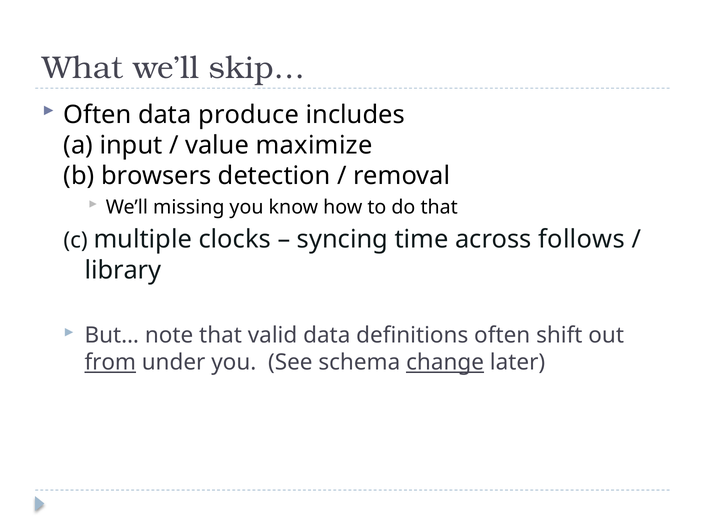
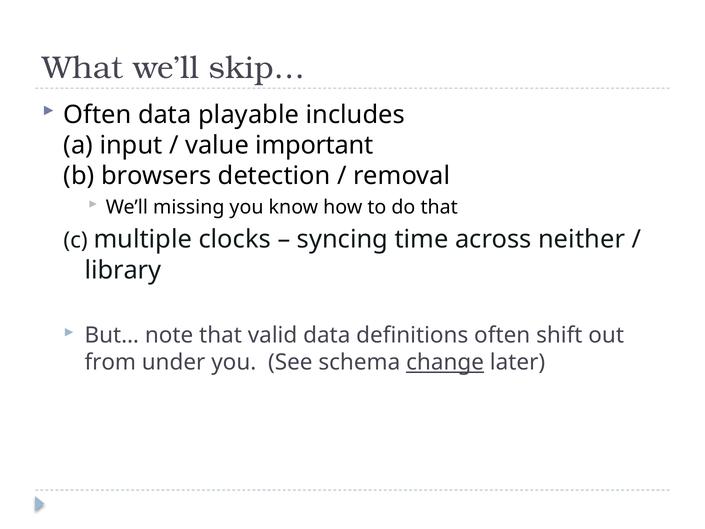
produce: produce -> playable (249, 115)
maximize: maximize -> important (314, 145)
follows: follows -> neither (582, 239)
from underline: present -> none (110, 362)
